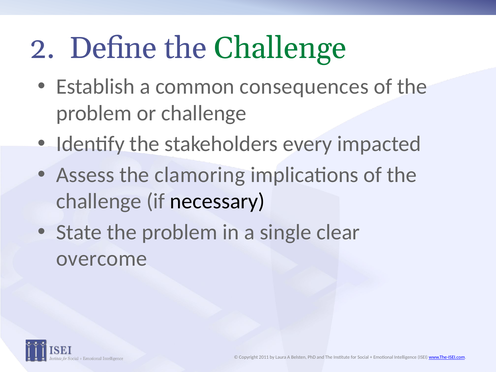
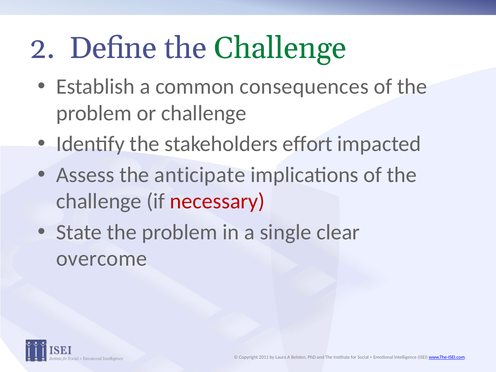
every: every -> effort (308, 144)
clamoring: clamoring -> anticipate (200, 175)
necessary colour: black -> red (217, 201)
